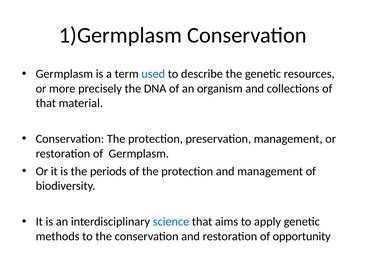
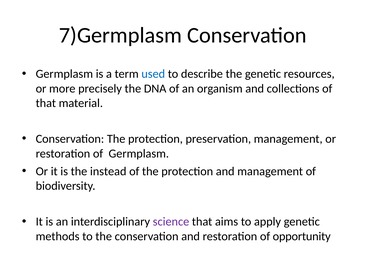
1)Germplasm: 1)Germplasm -> 7)Germplasm (120, 35)
periods: periods -> instead (108, 172)
science colour: blue -> purple (171, 222)
